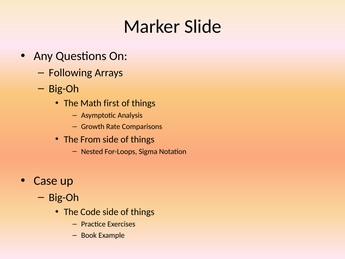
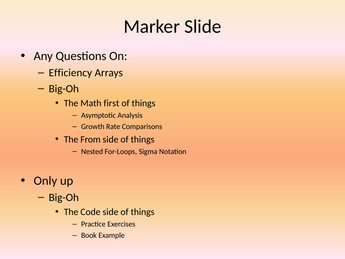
Following: Following -> Efficiency (70, 73)
Case: Case -> Only (45, 181)
